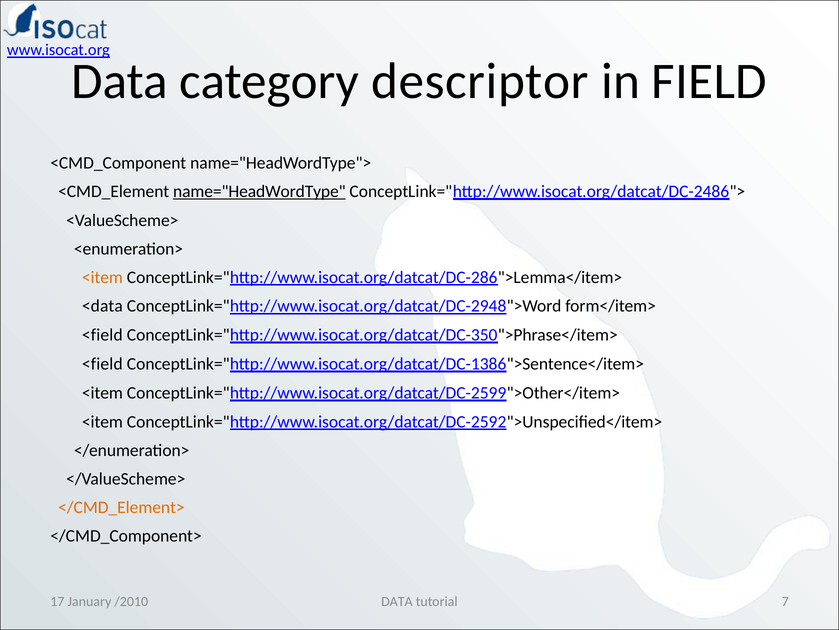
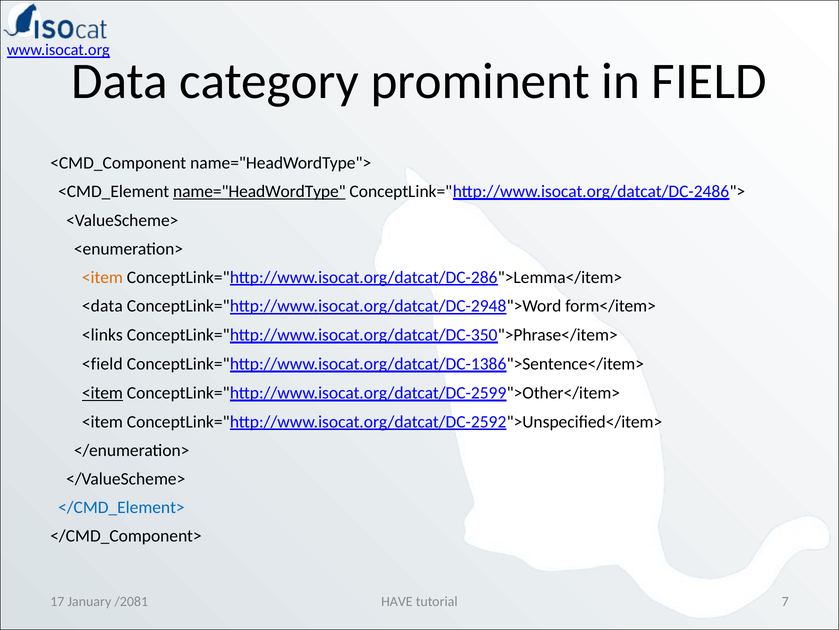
descriptor: descriptor -> prominent (480, 81)
<field: <field -> <links (102, 335)
<item underline: none -> present (102, 392)
</CMD_Element> colour: orange -> blue (121, 507)
/2010: /2010 -> /2081 (131, 601)
DATA: DATA -> HAVE (397, 601)
